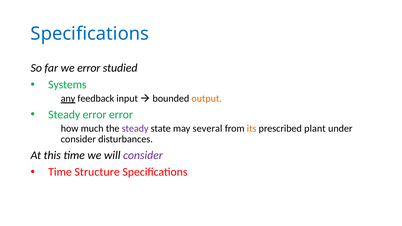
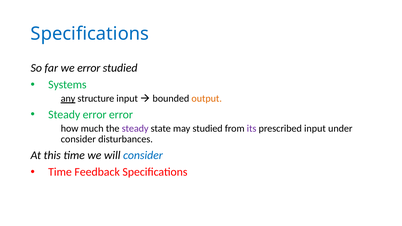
feedback: feedback -> structure (96, 99)
may several: several -> studied (208, 128)
its colour: orange -> purple (252, 128)
prescribed plant: plant -> input (315, 128)
consider colour: purple -> blue (143, 155)
Structure: Structure -> Feedback (97, 172)
